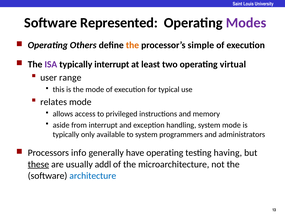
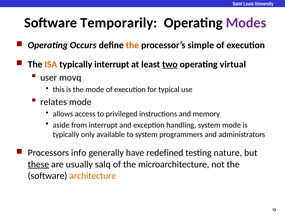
Represented: Represented -> Temporarily (119, 23)
Others: Others -> Occurs (83, 45)
ISA colour: purple -> orange (51, 64)
two underline: none -> present (170, 64)
range: range -> movq (70, 78)
have operating: operating -> redefined (165, 153)
having: having -> nature (228, 153)
addl: addl -> salq (103, 164)
architecture colour: blue -> orange (93, 175)
